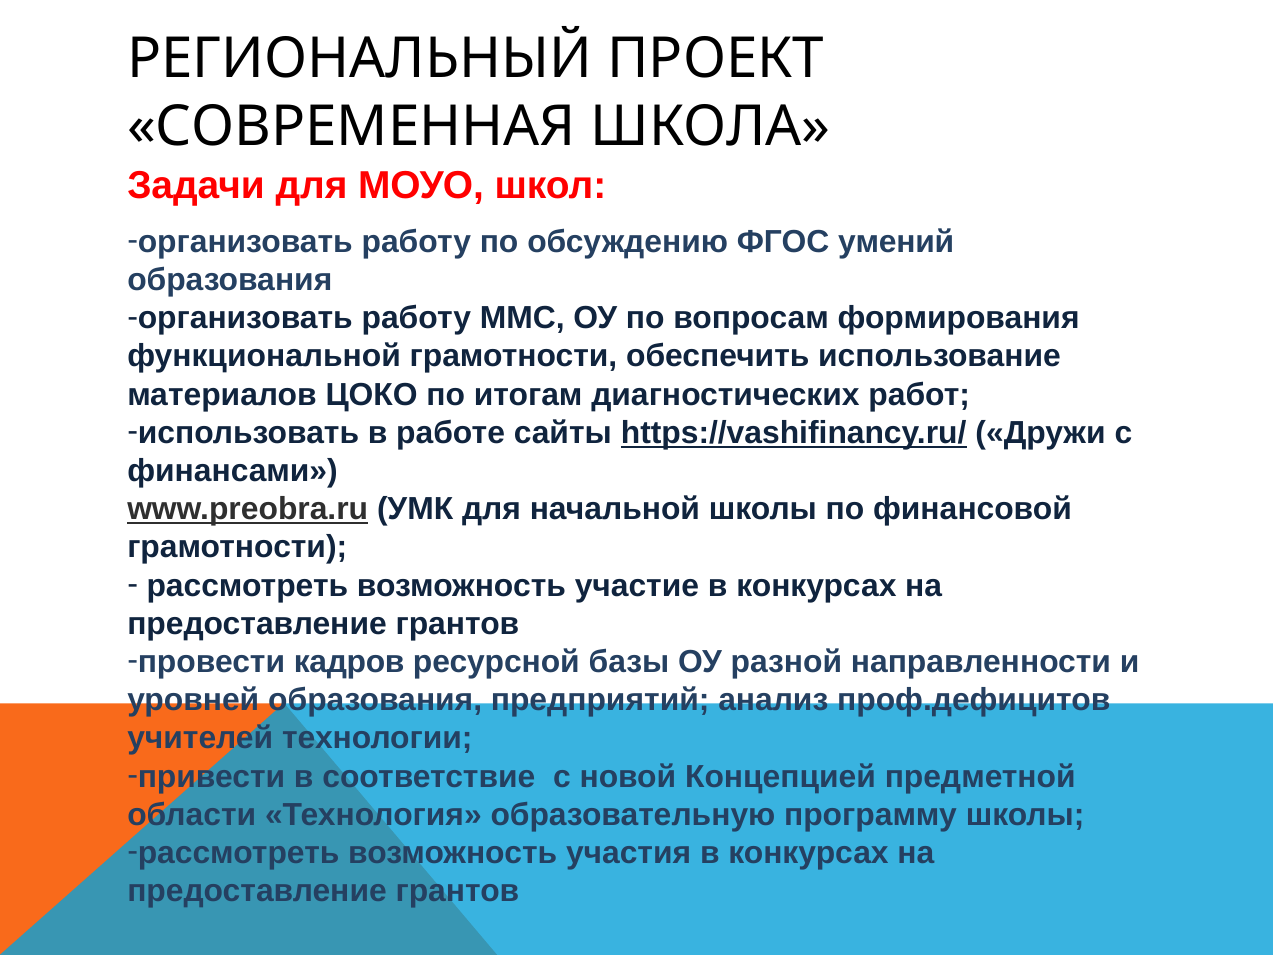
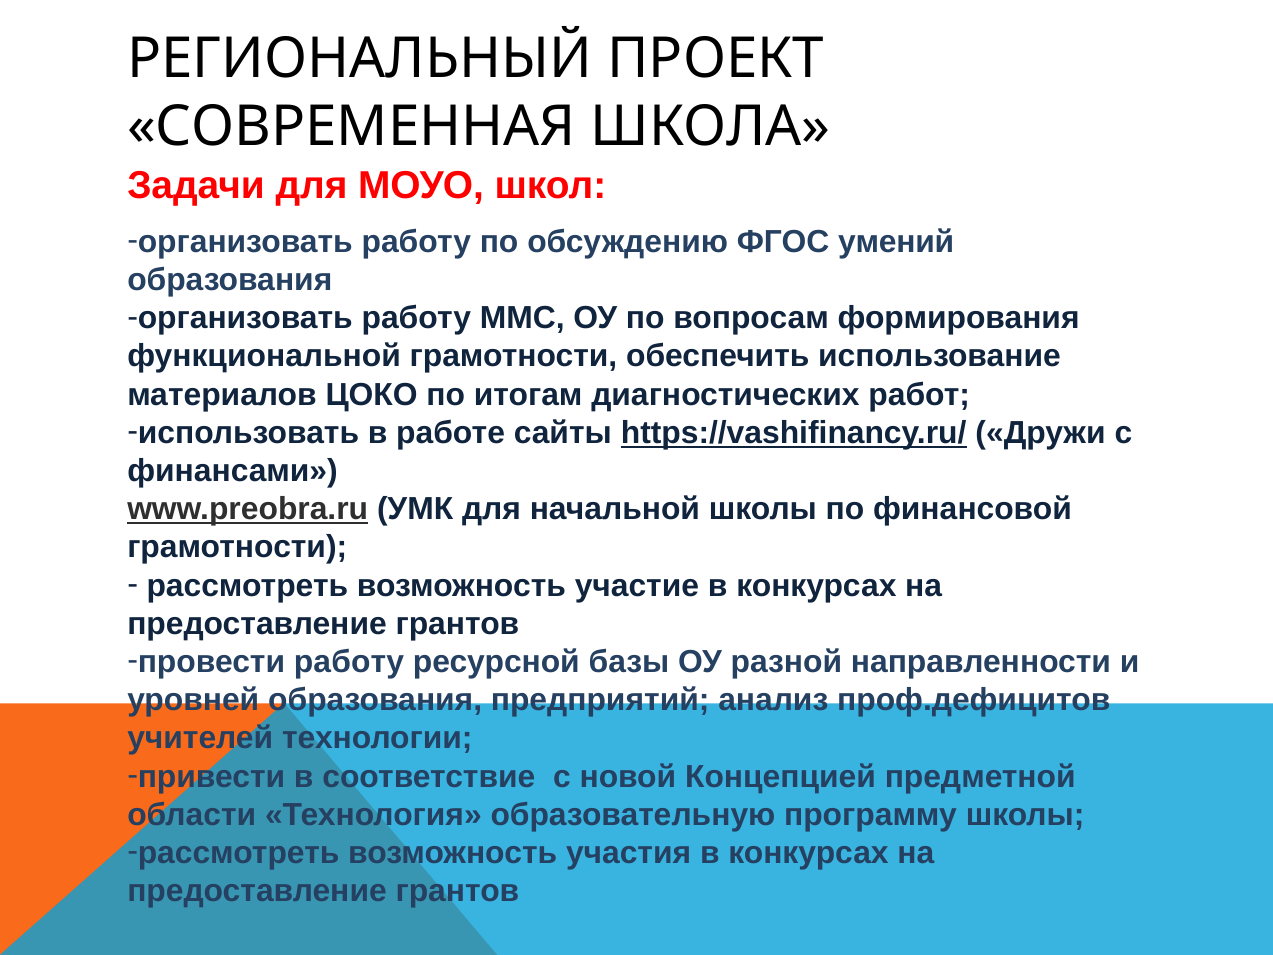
провести кадров: кадров -> работу (349, 662)
